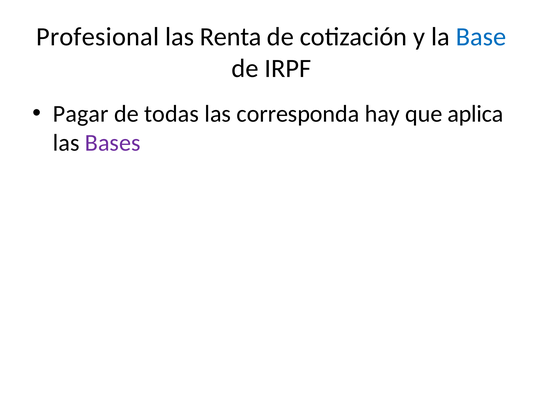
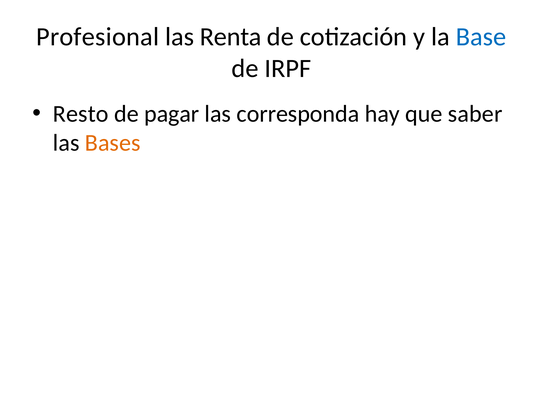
Pagar: Pagar -> Resto (81, 114)
todas: todas -> pagar (172, 114)
aplica: aplica -> saber (475, 114)
Bases colour: purple -> orange (113, 143)
